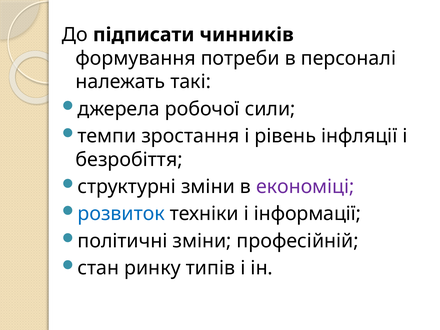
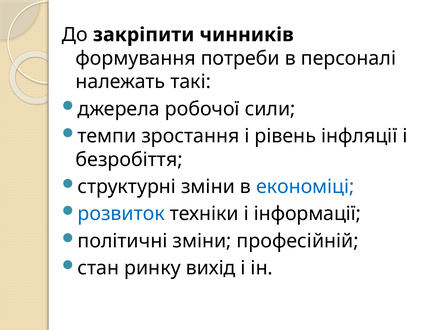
підписати: підписати -> закріпити (144, 35)
економіці colour: purple -> blue (305, 187)
типів: типів -> вихід (211, 268)
